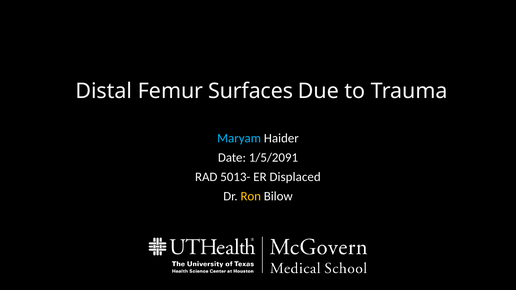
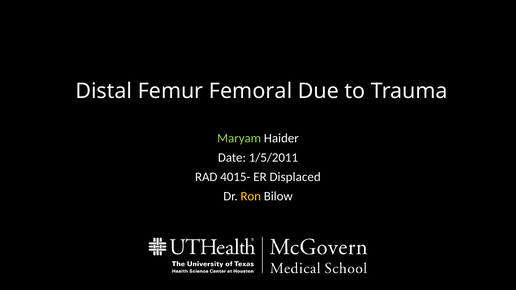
Surfaces: Surfaces -> Femoral (250, 91)
Maryam colour: light blue -> light green (239, 138)
1/5/2091: 1/5/2091 -> 1/5/2011 (273, 158)
5013-: 5013- -> 4015- (235, 177)
